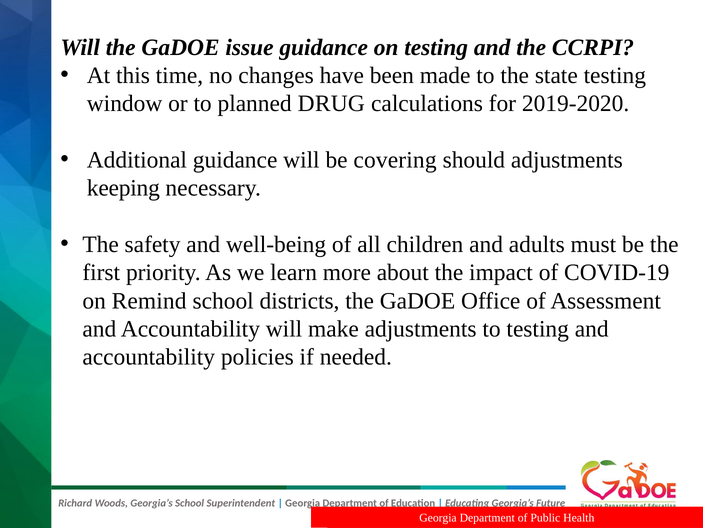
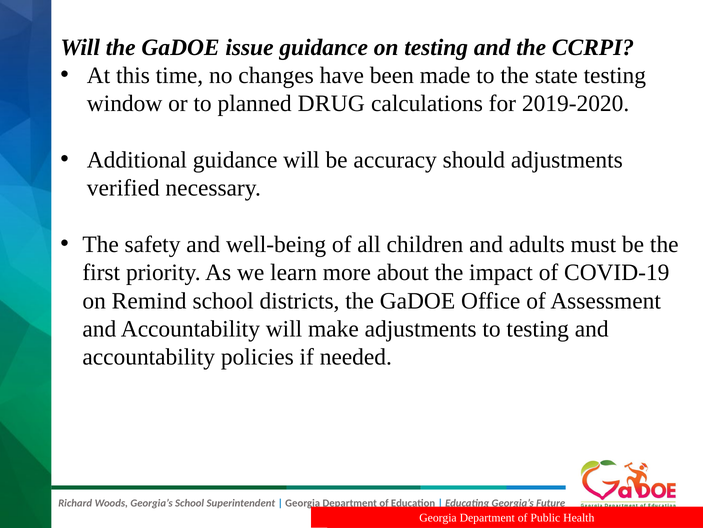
covering: covering -> accuracy (395, 160)
keeping: keeping -> verified (123, 188)
